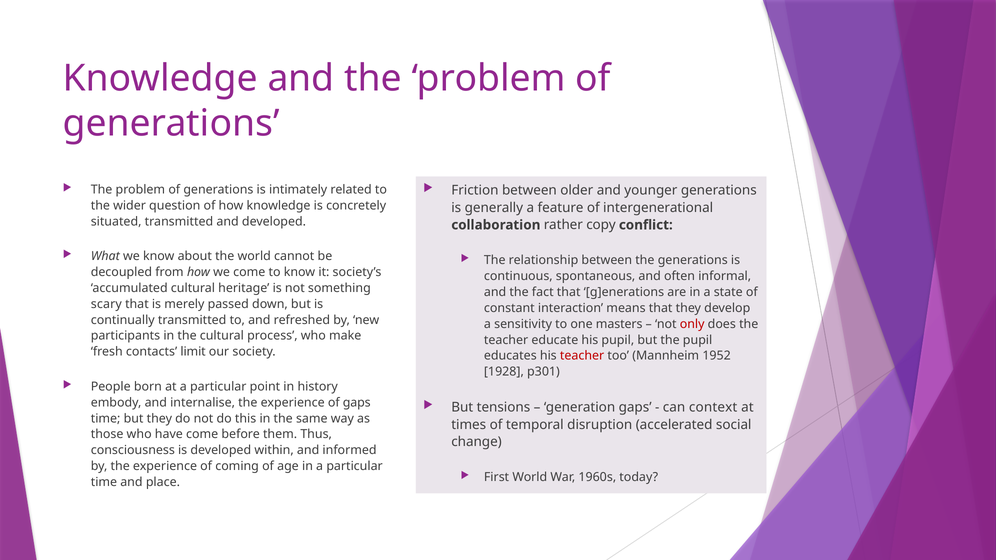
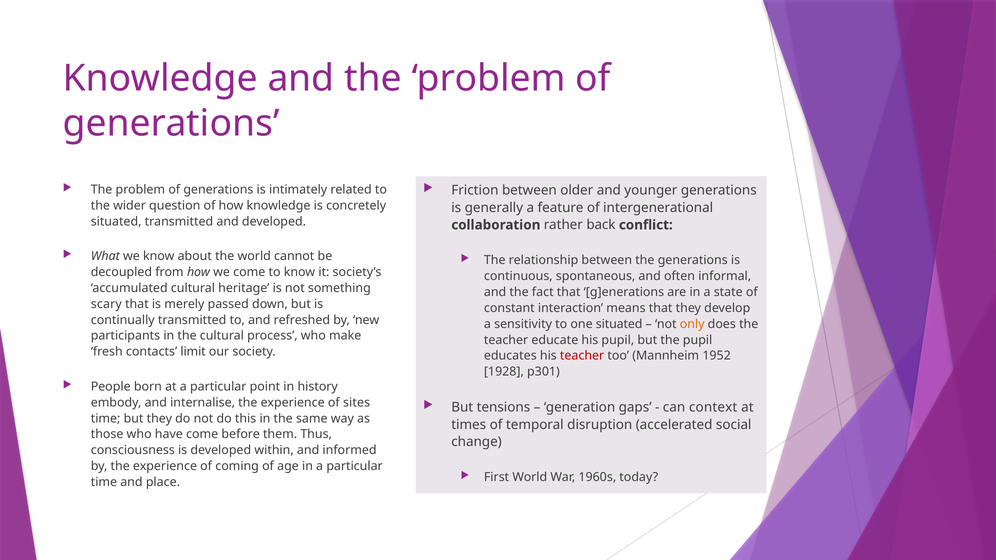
copy: copy -> back (601, 225)
one masters: masters -> situated (619, 324)
only colour: red -> orange (692, 324)
of gaps: gaps -> sites (357, 403)
